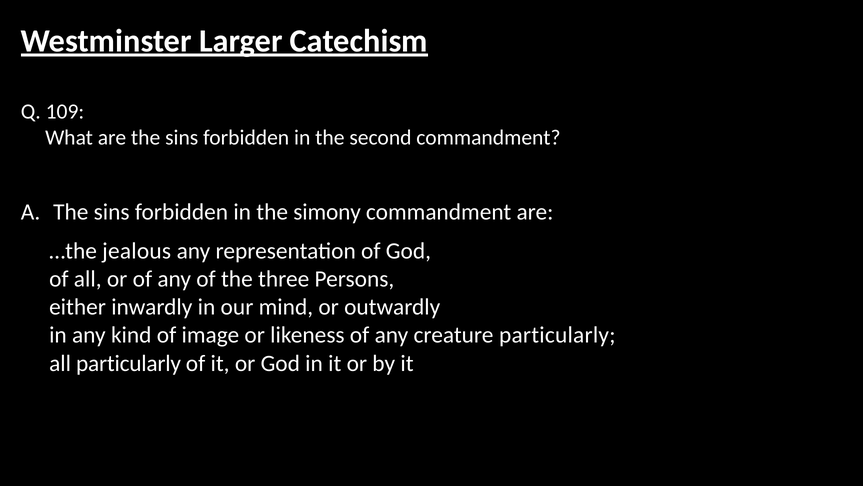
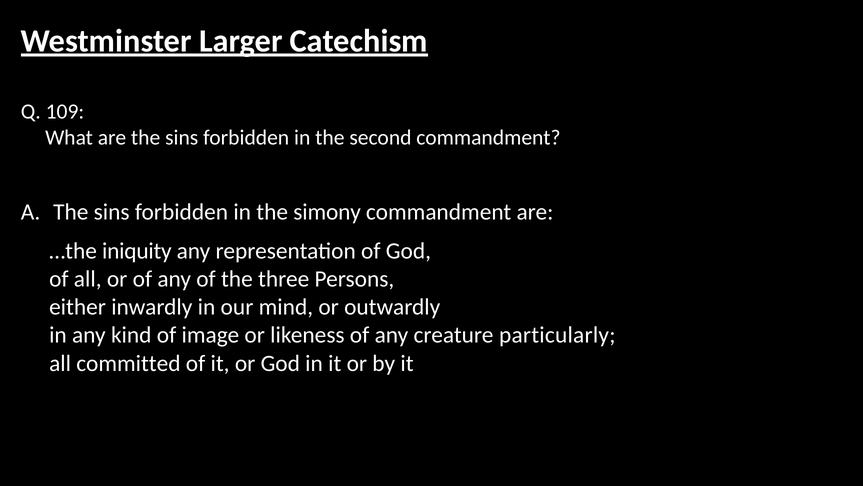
jealous: jealous -> iniquity (137, 251)
all particularly: particularly -> committed (128, 363)
